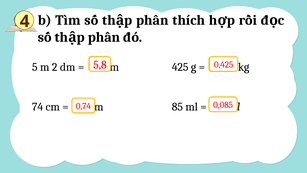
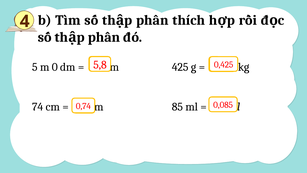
2: 2 -> 0 (55, 67)
